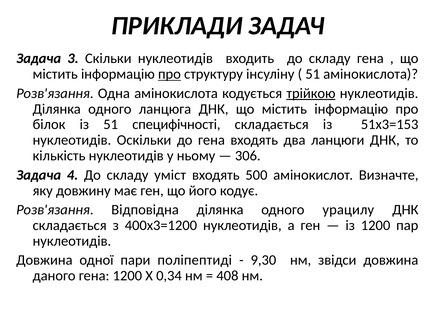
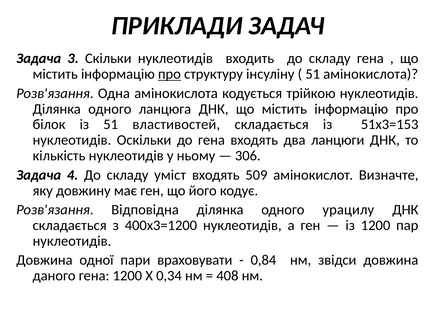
трійкою underline: present -> none (311, 93)
специфічності: специфічності -> властивостей (176, 125)
500: 500 -> 509 (256, 175)
поліпептиді: поліпептиді -> враховувати (195, 260)
9,30: 9,30 -> 0,84 (263, 260)
